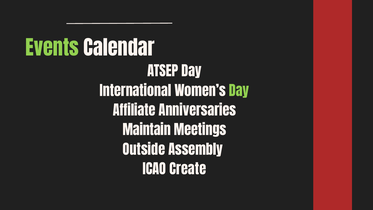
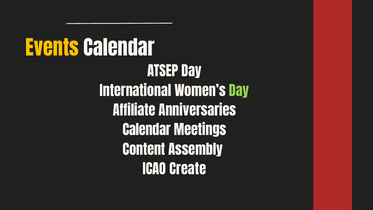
Events colour: light green -> yellow (52, 49)
Maintain: Maintain -> Calendar (147, 130)
Outside: Outside -> Content (144, 150)
